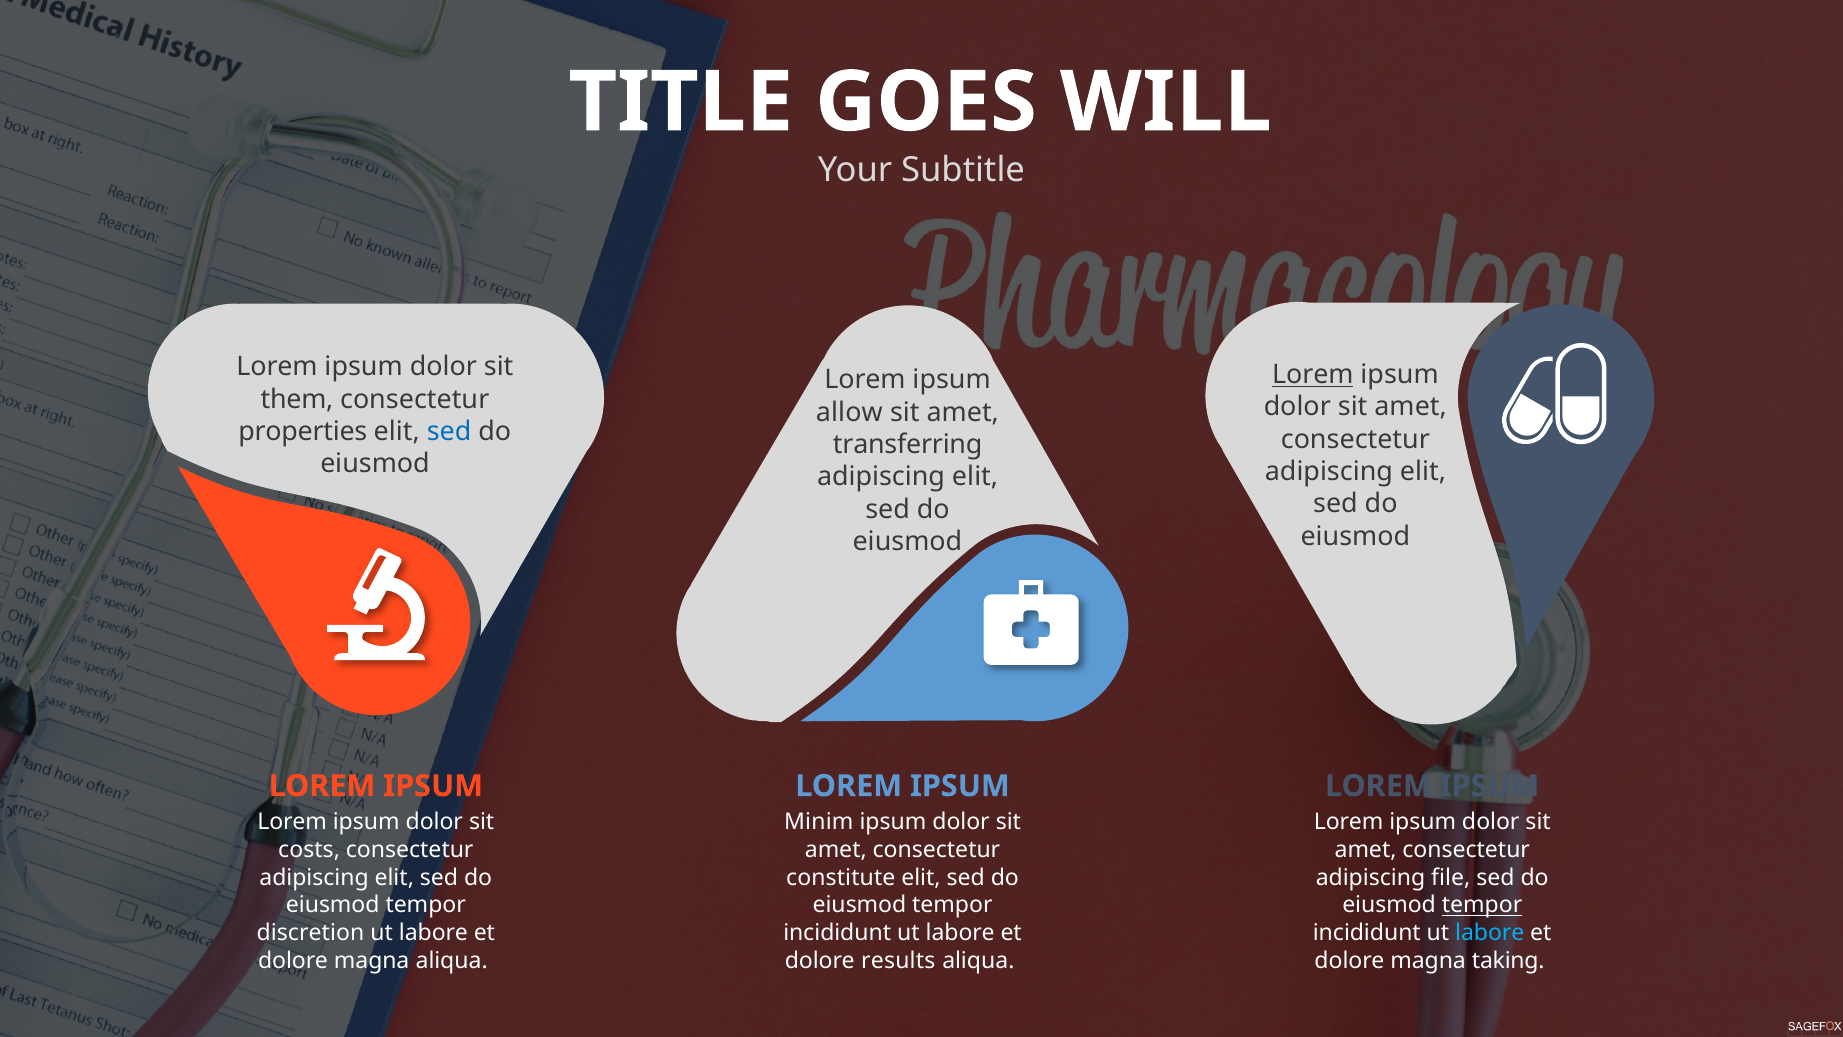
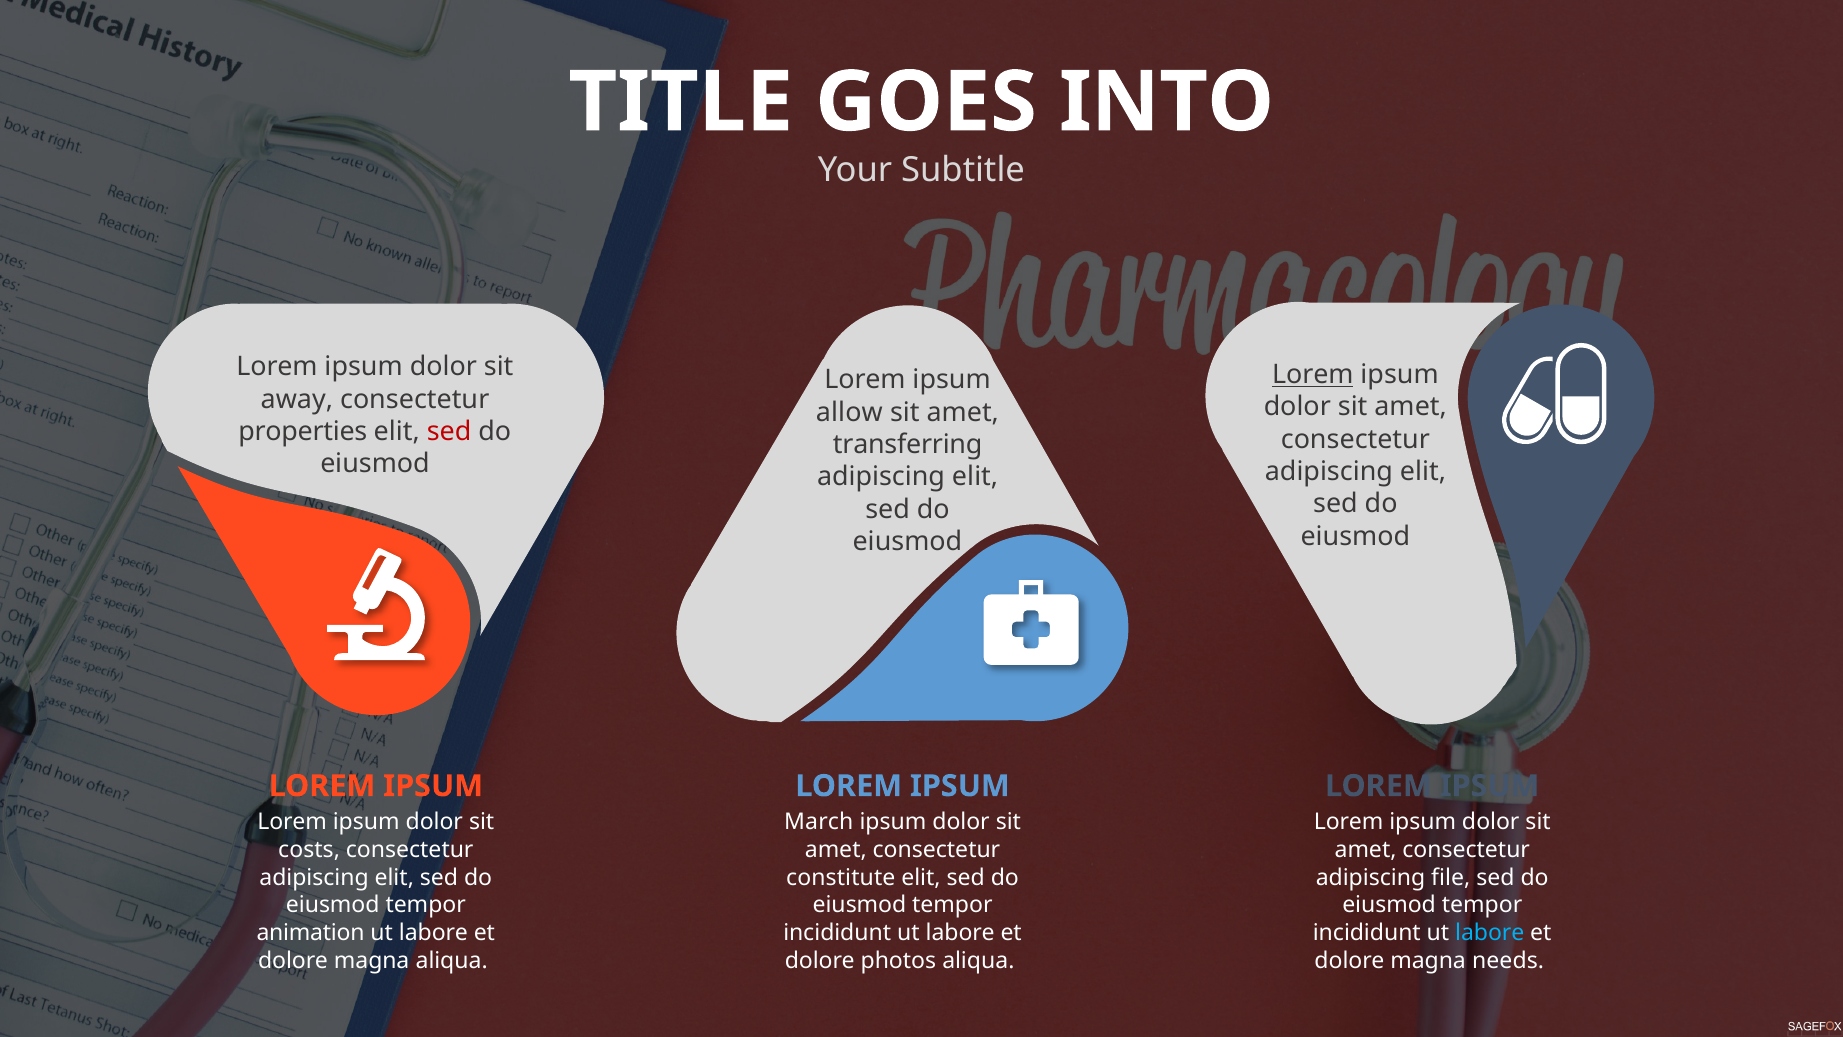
WILL: WILL -> INTO (1166, 102)
them: them -> away (297, 399)
sed colour: blue -> red (449, 432)
Minim: Minim -> March (819, 822)
tempor underline: present -> none (1482, 905)
discretion: discretion -> animation (311, 933)
results: results -> photos (898, 960)
taking: taking -> needs (1508, 960)
